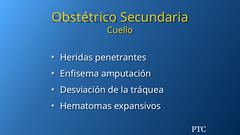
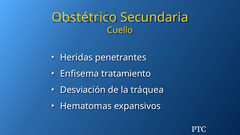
amputación: amputación -> tratamiento (126, 74)
